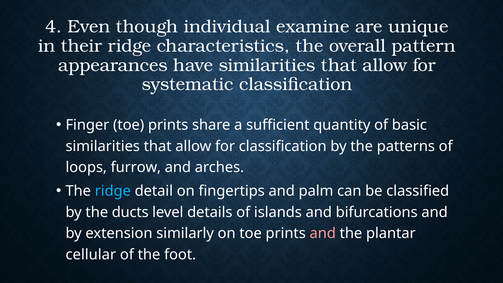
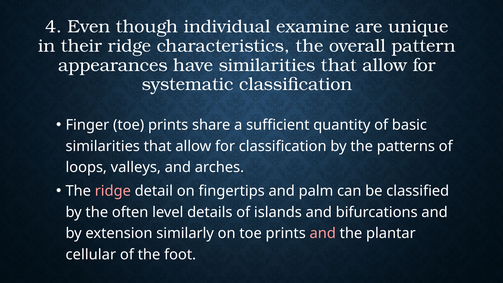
furrow: furrow -> valleys (136, 167)
ridge colour: light blue -> pink (113, 191)
ducts: ducts -> often (130, 212)
